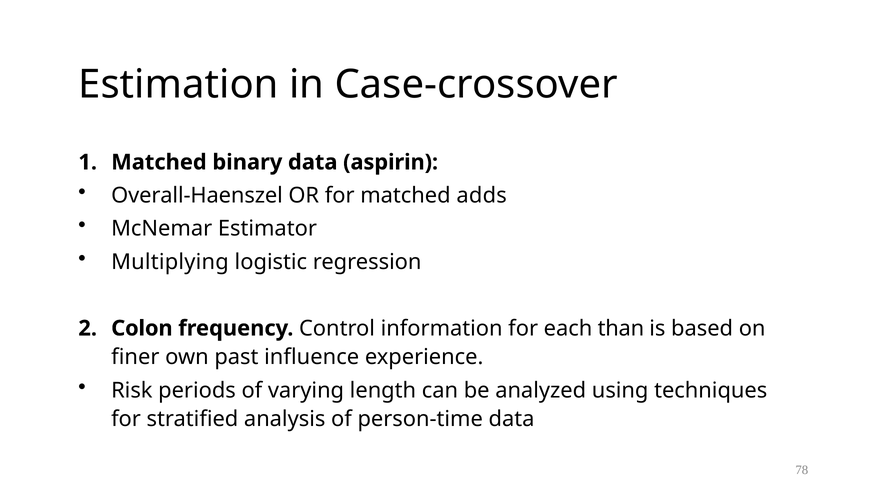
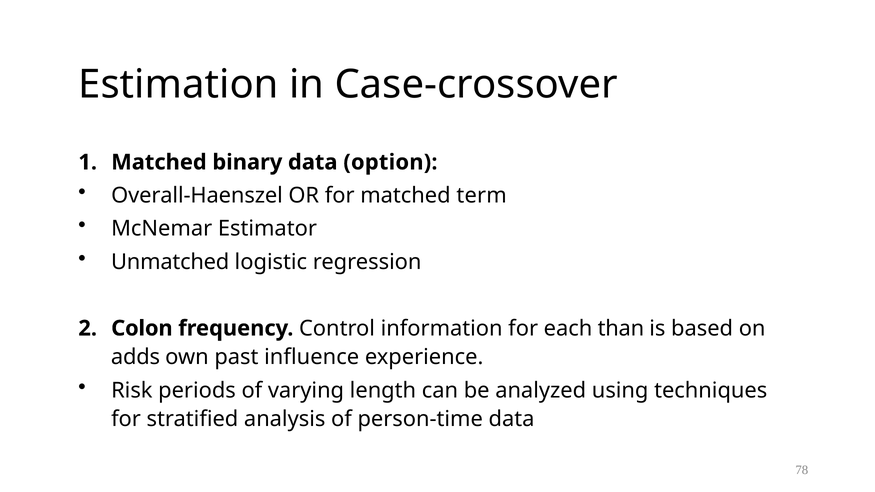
aspirin: aspirin -> option (390, 162)
adds: adds -> term (482, 196)
Multiplying: Multiplying -> Unmatched (170, 262)
finer: finer -> adds (135, 357)
